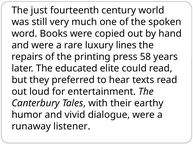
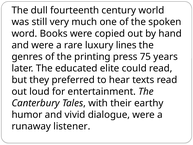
just: just -> dull (39, 10)
repairs: repairs -> genres (27, 57)
58: 58 -> 75 (145, 57)
